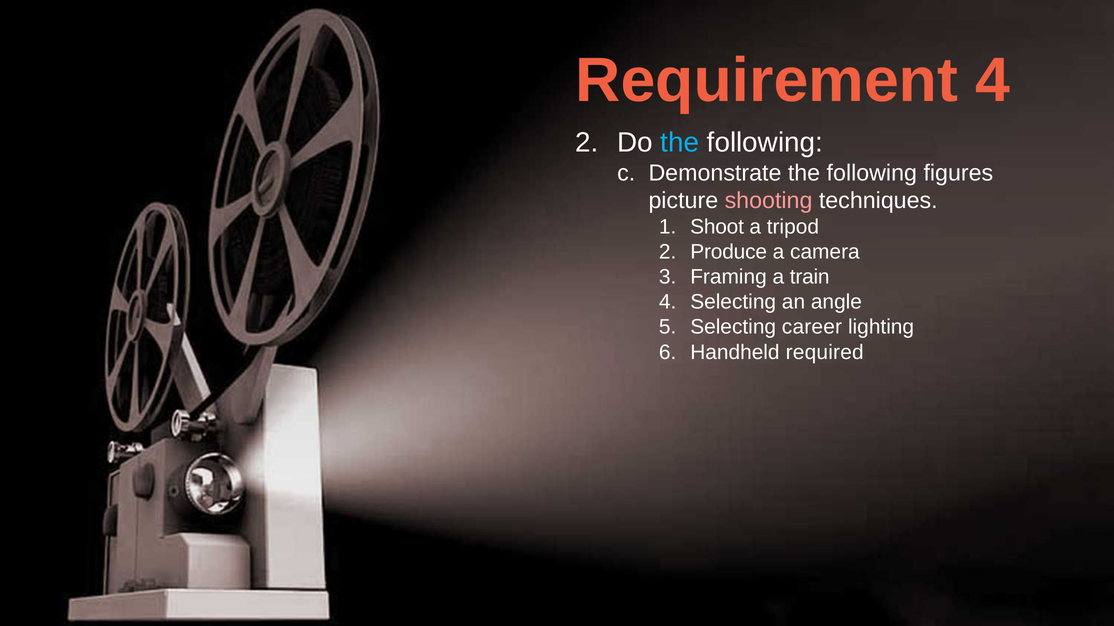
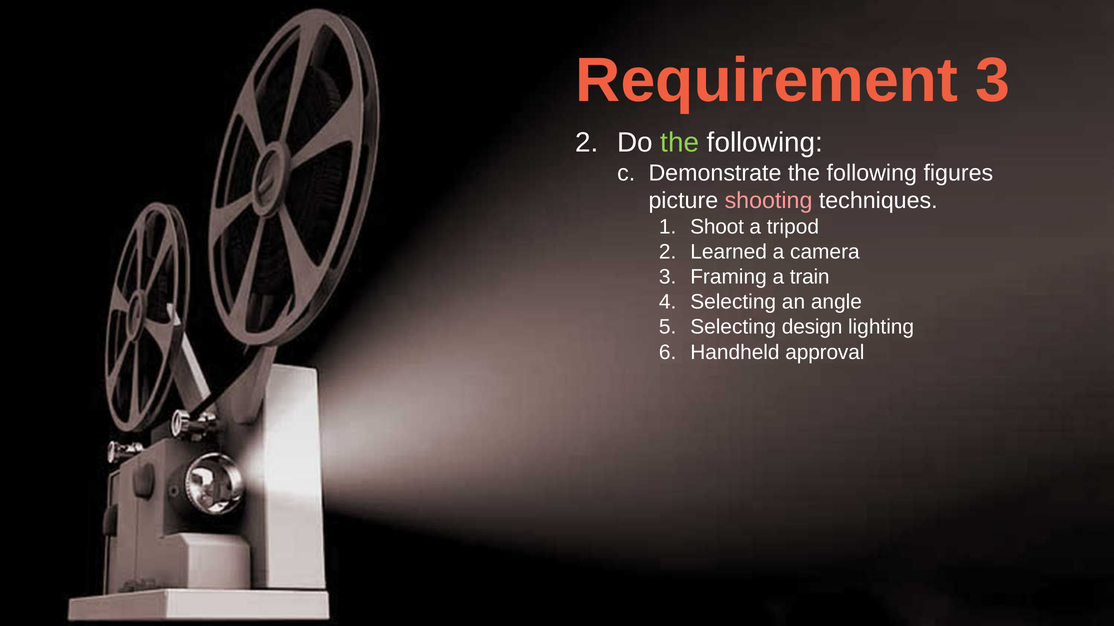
Requirement 4: 4 -> 3 (993, 81)
the colour: light blue -> light green (680, 143)
Produce: Produce -> Learned (729, 252)
career: career -> design (812, 327)
required: required -> approval (825, 352)
